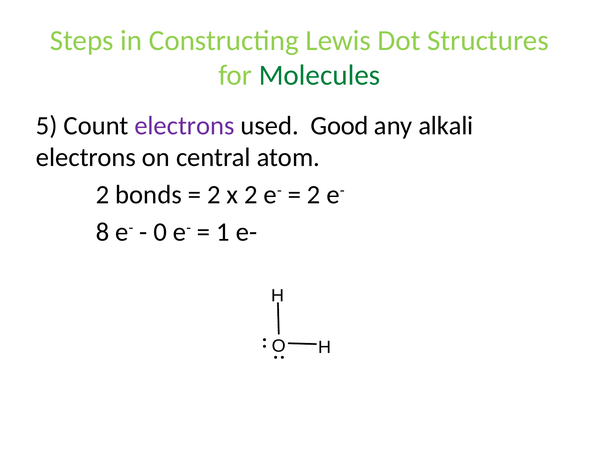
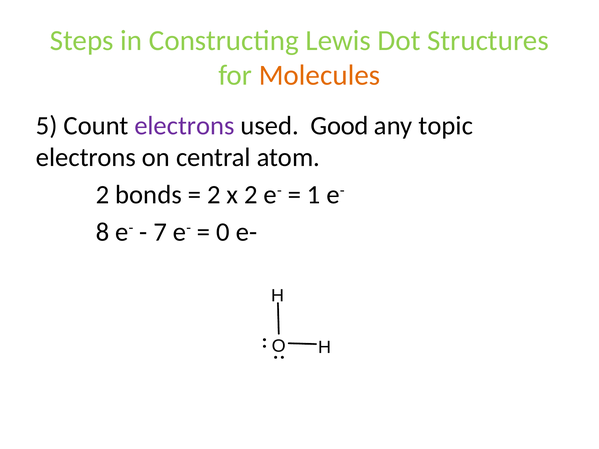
Molecules colour: green -> orange (320, 75)
alkali: alkali -> topic (446, 126)
2: 2 -> 1 (314, 195)
0: 0 -> 7 (160, 232)
1: 1 -> 0 (223, 232)
